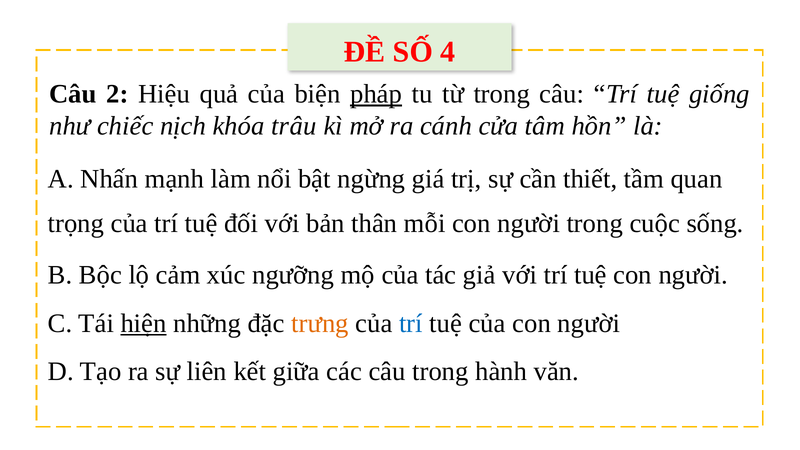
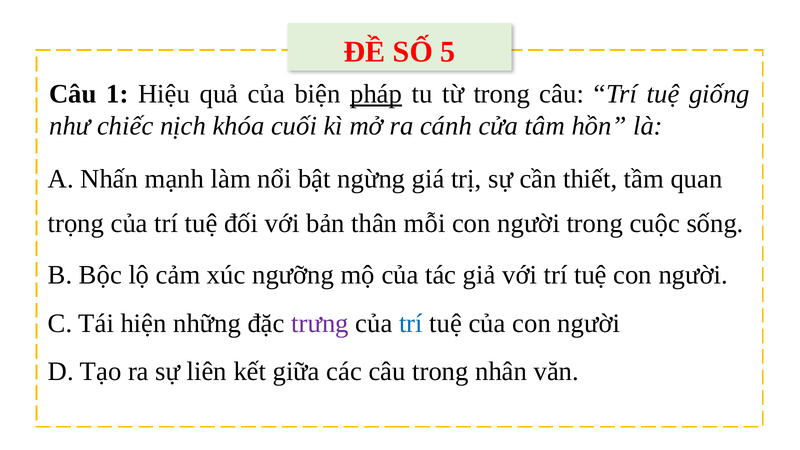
4: 4 -> 5 (448, 52)
2: 2 -> 1 (117, 94)
trâu: trâu -> cuối (294, 126)
hiện underline: present -> none (144, 323)
trưng colour: orange -> purple (320, 323)
hành: hành -> nhân (501, 371)
